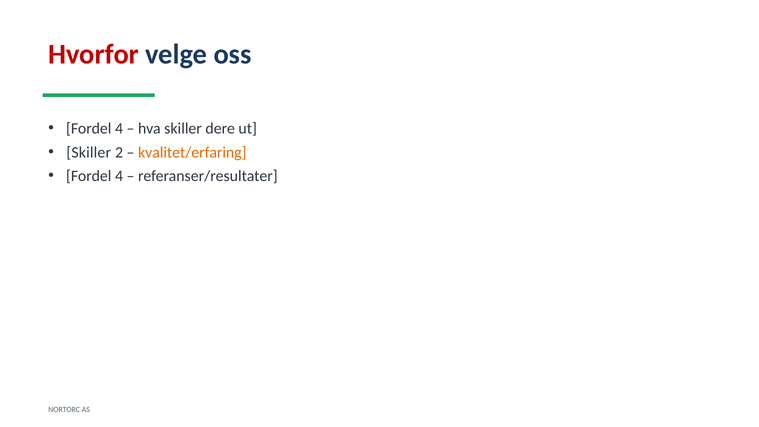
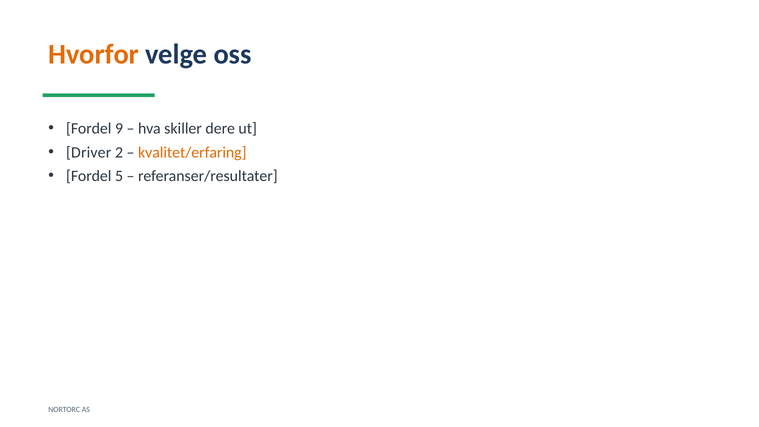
Hvorfor colour: red -> orange (94, 54)
4: 4 -> 9 (119, 129)
Skiller: Skiller -> Driver (89, 152)
4: 4 -> 5 (119, 176)
